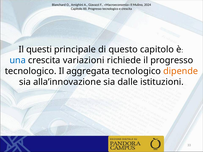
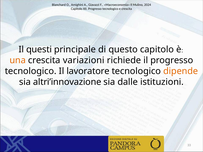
una colour: blue -> orange (18, 60)
aggregata: aggregata -> lavoratore (88, 71)
alla’innovazione: alla’innovazione -> altri’innovazione (67, 82)
